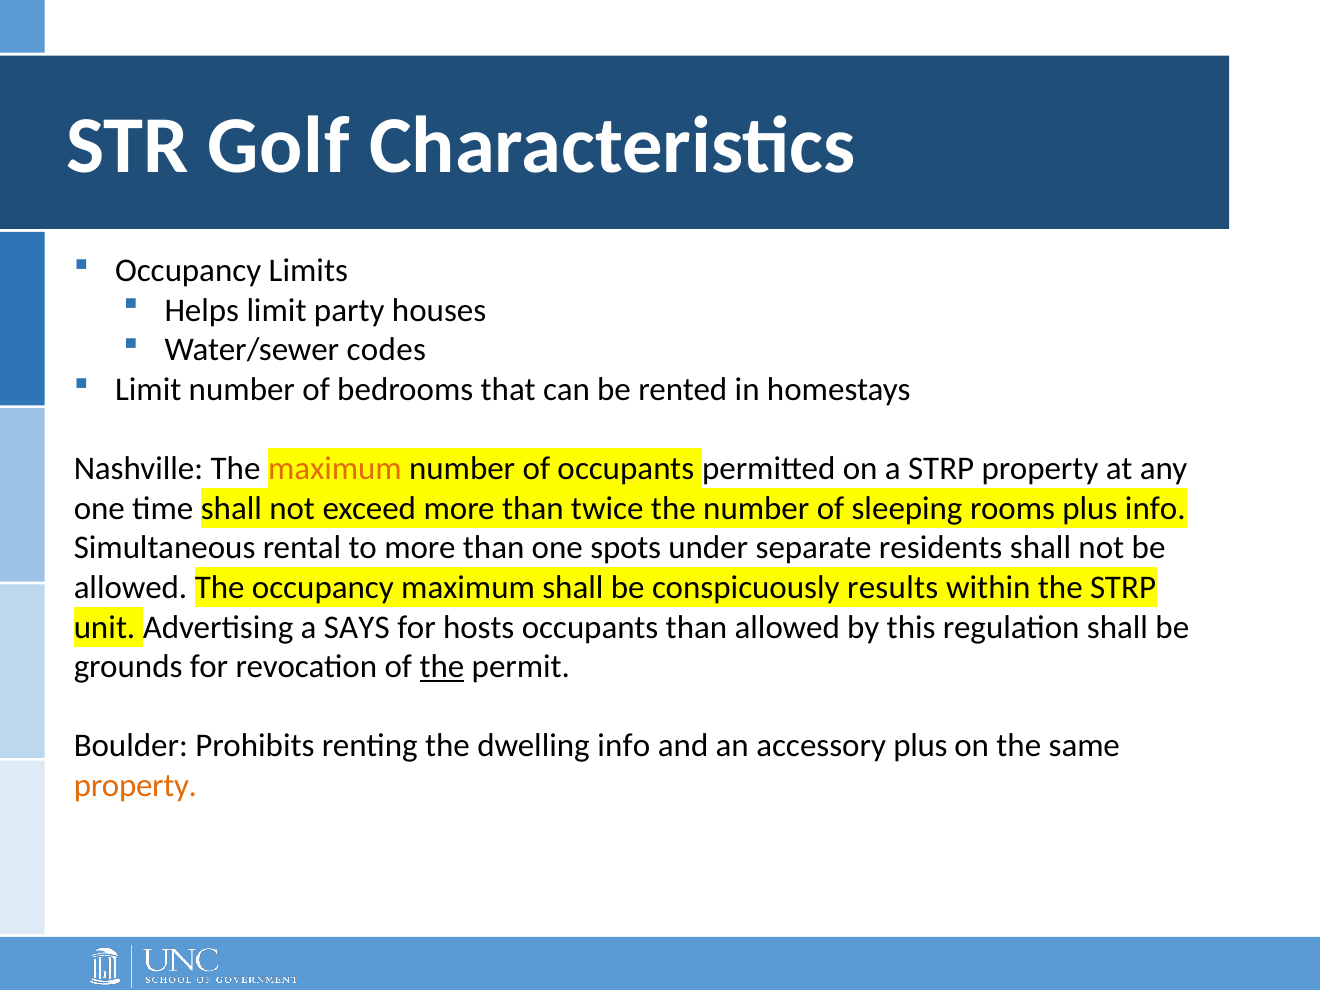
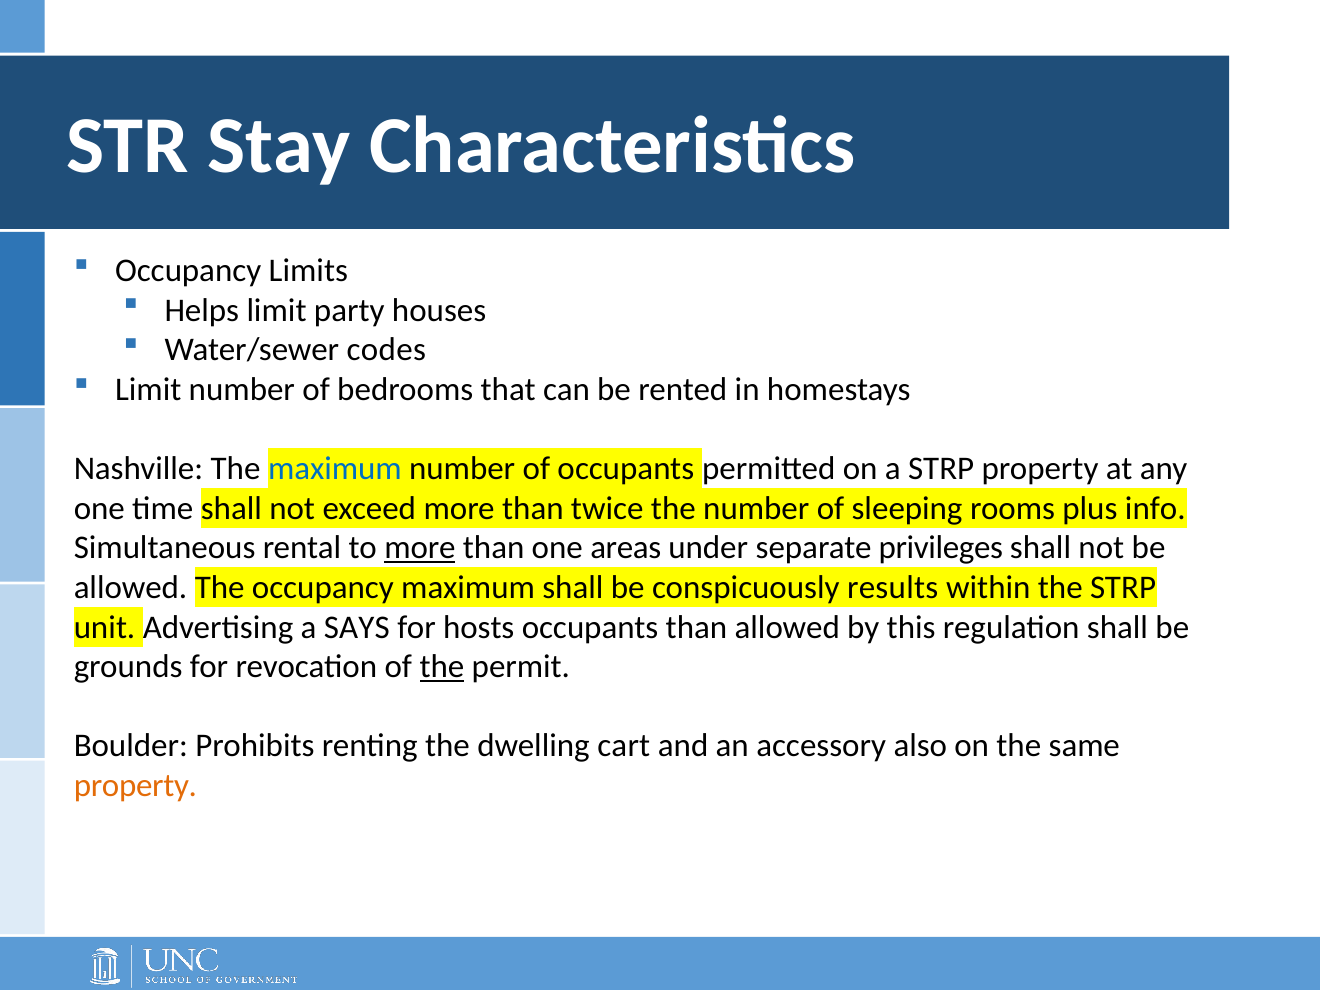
Golf: Golf -> Stay (279, 146)
maximum colour: orange -> blue (335, 469)
more underline: none -> present (420, 548)
spots: spots -> areas (626, 548)
residents: residents -> privileges (941, 548)
dwelling info: info -> cart (624, 746)
accessory plus: plus -> also (920, 746)
